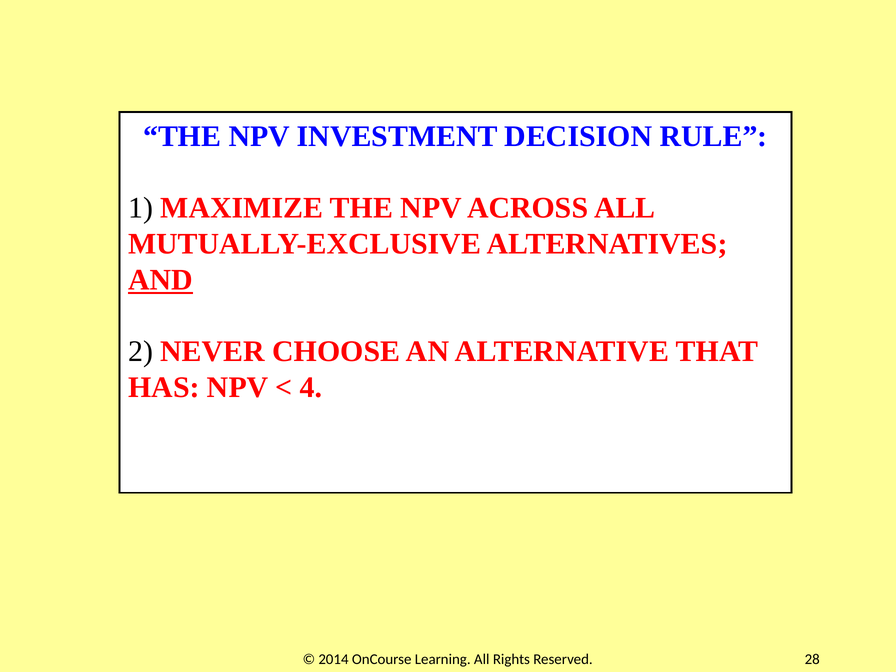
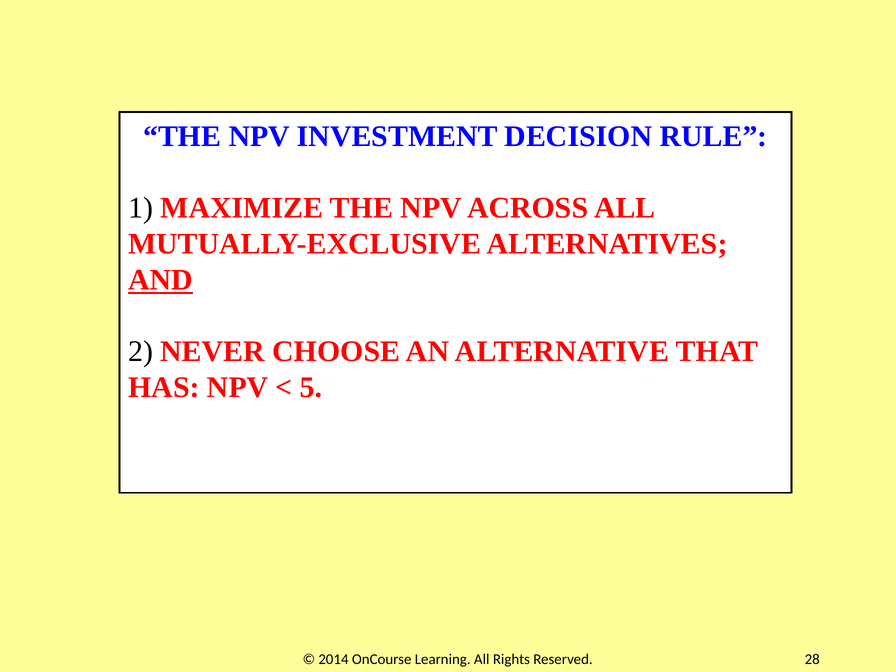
4: 4 -> 5 (311, 387)
